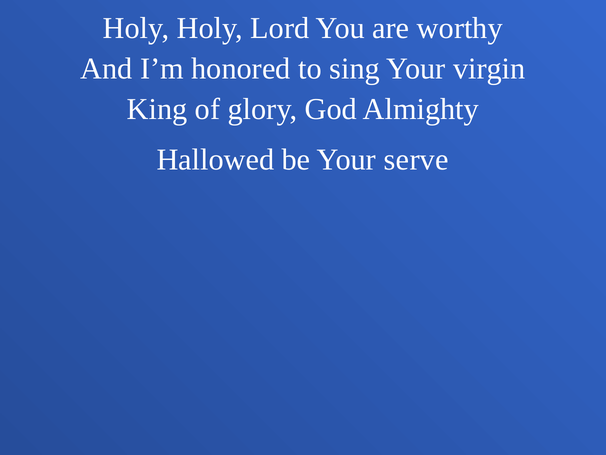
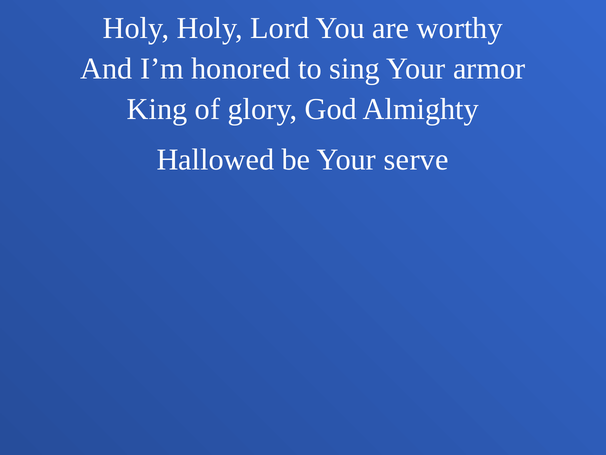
virgin: virgin -> armor (489, 69)
